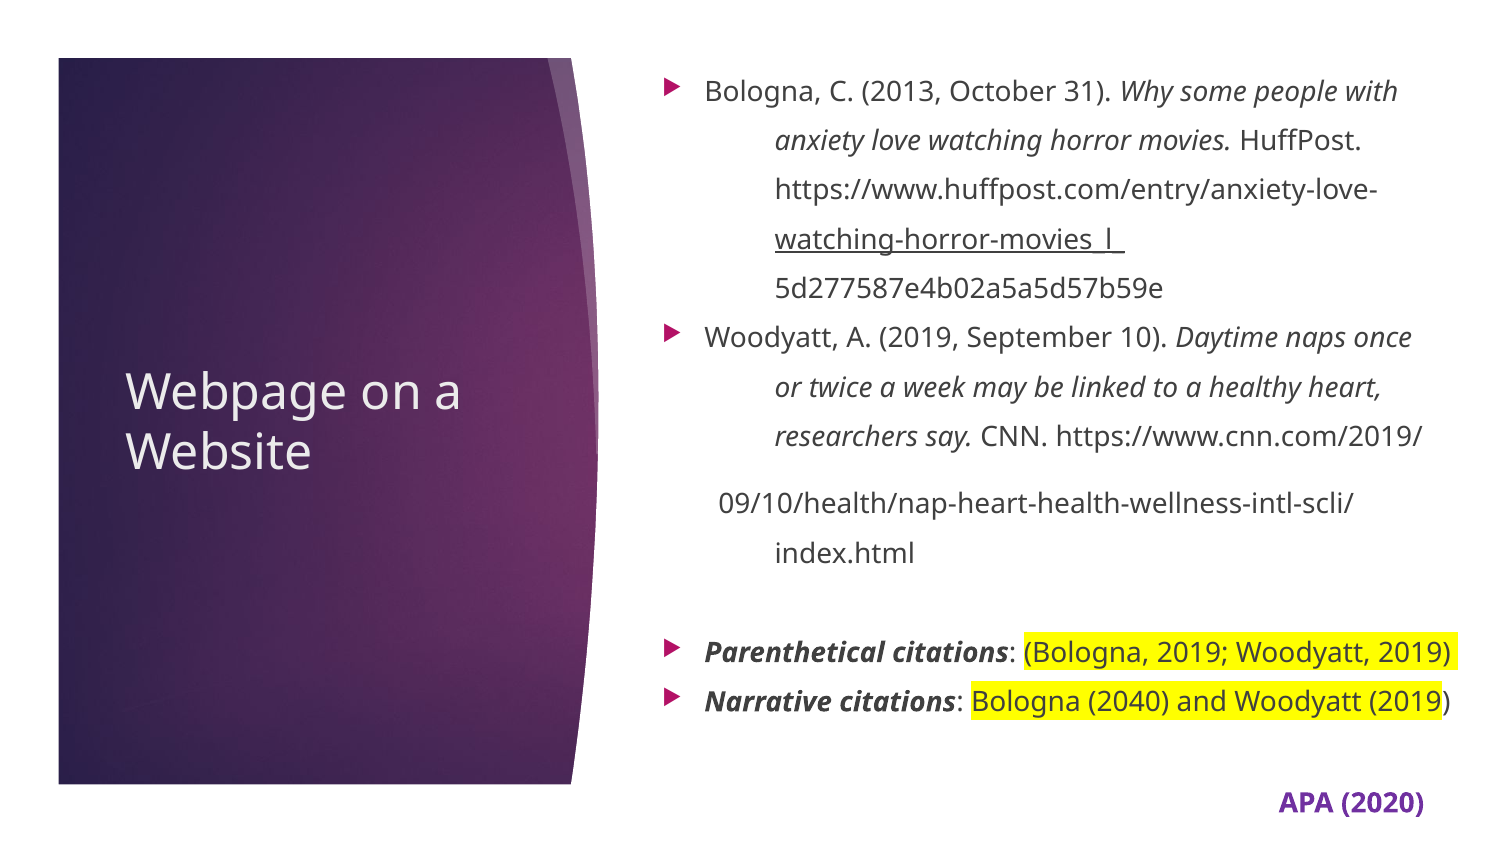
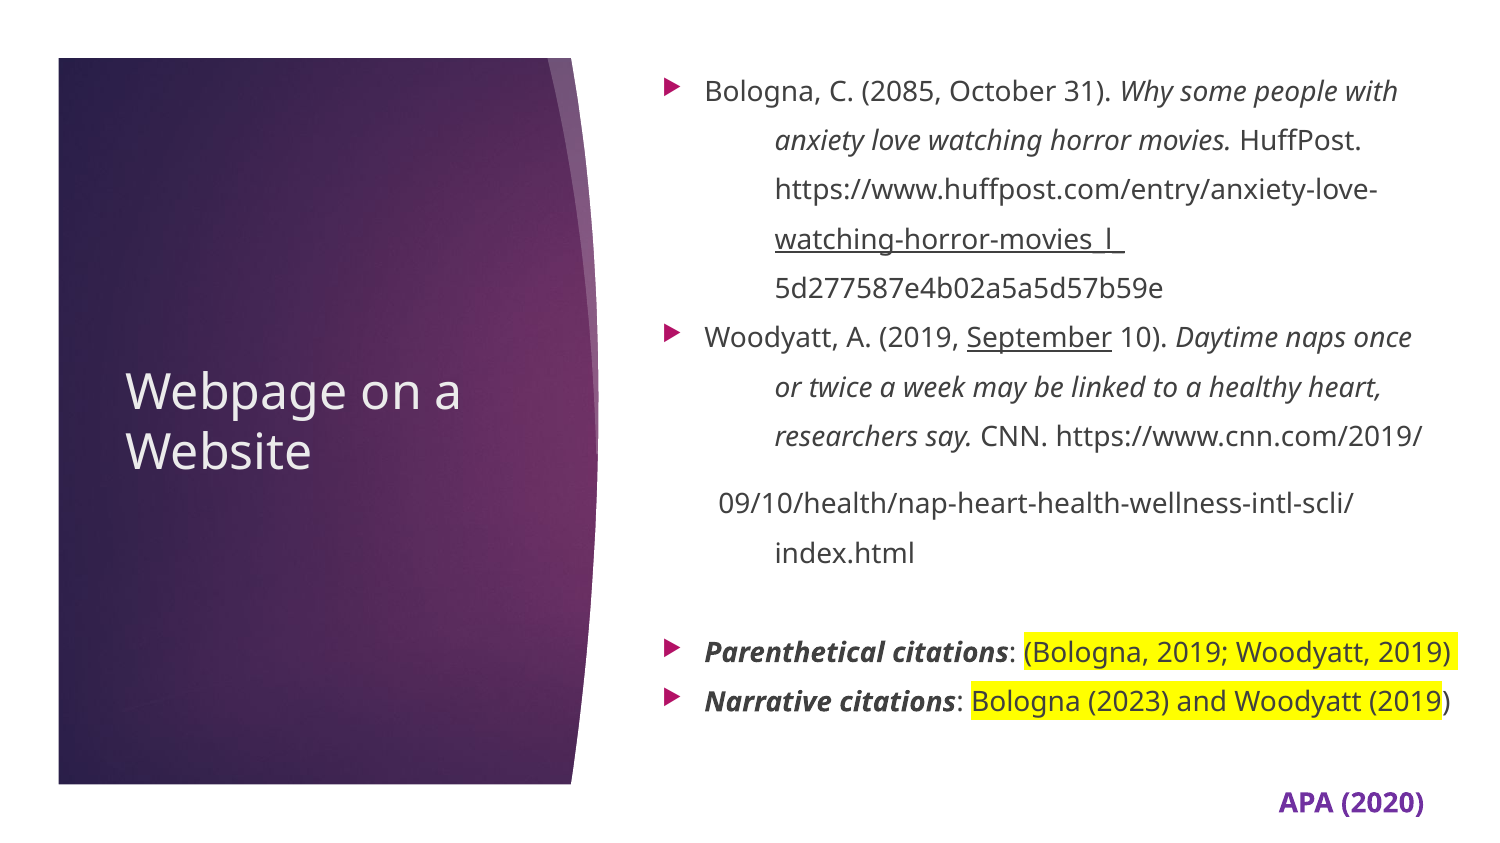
2013: 2013 -> 2085 (902, 92)
September underline: none -> present (1039, 339)
2040: 2040 -> 2023 (1129, 703)
